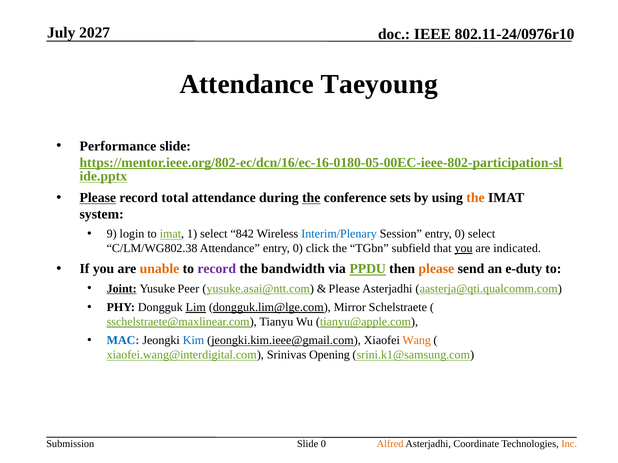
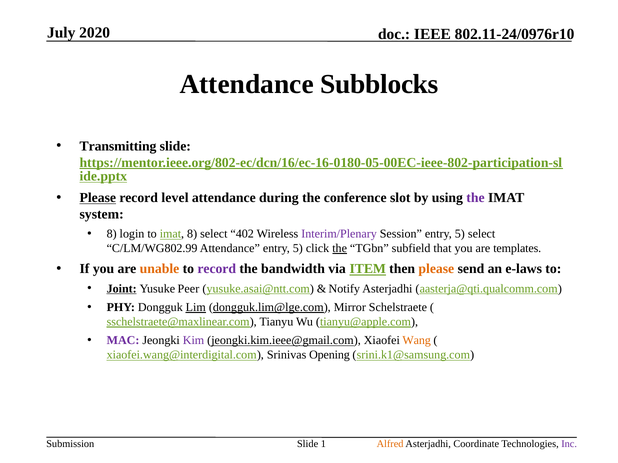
2027: 2027 -> 2020 (95, 33)
Taeyoung: Taeyoung -> Subblocks (379, 84)
Performance: Performance -> Transmitting (118, 146)
total: total -> level (175, 198)
the underline: present -> none (311, 198)
sets: sets -> slot (400, 198)
the colour: orange -> purple (475, 198)
9: 9 -> 8 (112, 234)
imat 1: 1 -> 8 (192, 234)
842: 842 -> 402 (242, 234)
Interim/Plenary colour: blue -> purple (339, 234)
Session entry 0: 0 -> 5 (460, 234)
C/LM/WG802.38: C/LM/WG802.38 -> C/LM/WG802.99 (152, 249)
Attendance entry 0: 0 -> 5 (298, 249)
the underline: none -> present (340, 249)
you underline: present -> none (464, 249)
indicated: indicated -> templates (517, 249)
PPDU: PPDU -> ITEM (368, 269)
e-duty: e-duty -> e-laws (524, 269)
Please: Please -> Notify (344, 289)
MAC colour: blue -> purple (123, 341)
Kim colour: blue -> purple (194, 341)
Slide 0: 0 -> 1 (323, 445)
Inc colour: orange -> purple (569, 445)
